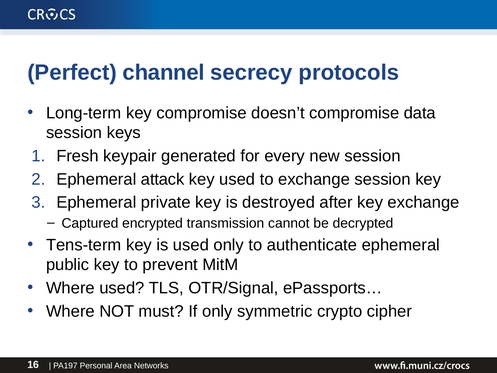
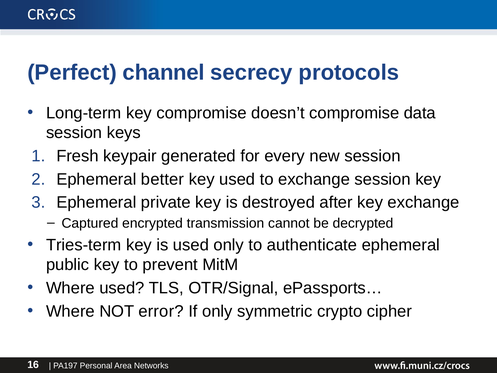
attack: attack -> better (163, 179)
Tens-term: Tens-term -> Tries-term (84, 245)
must: must -> error (161, 311)
